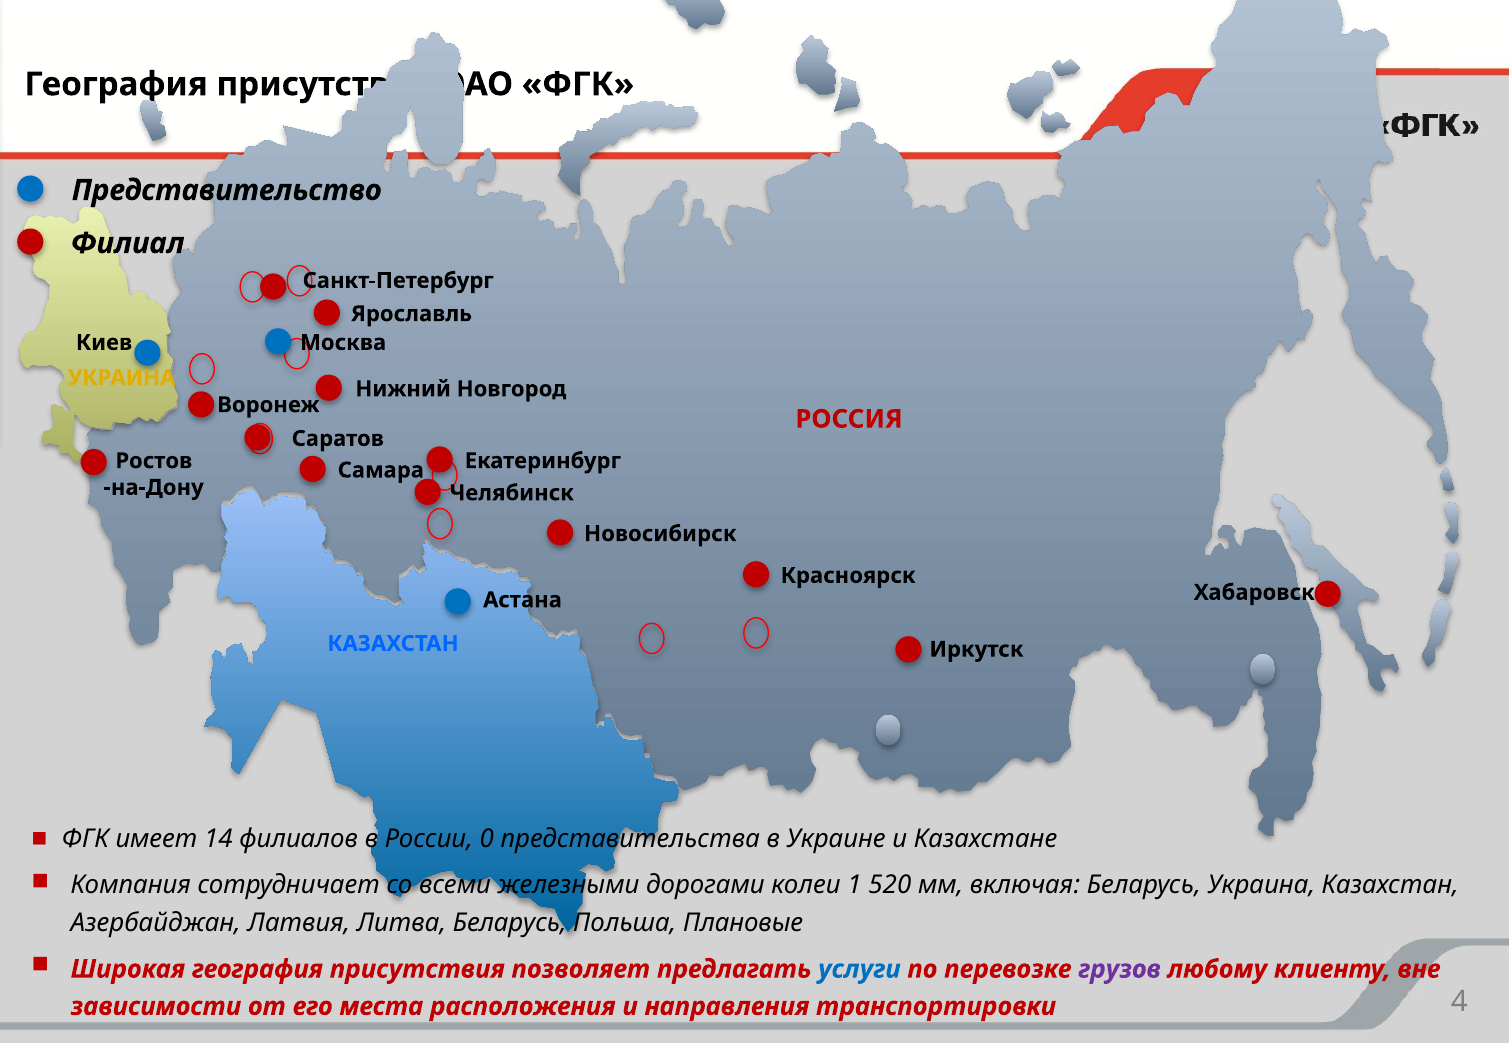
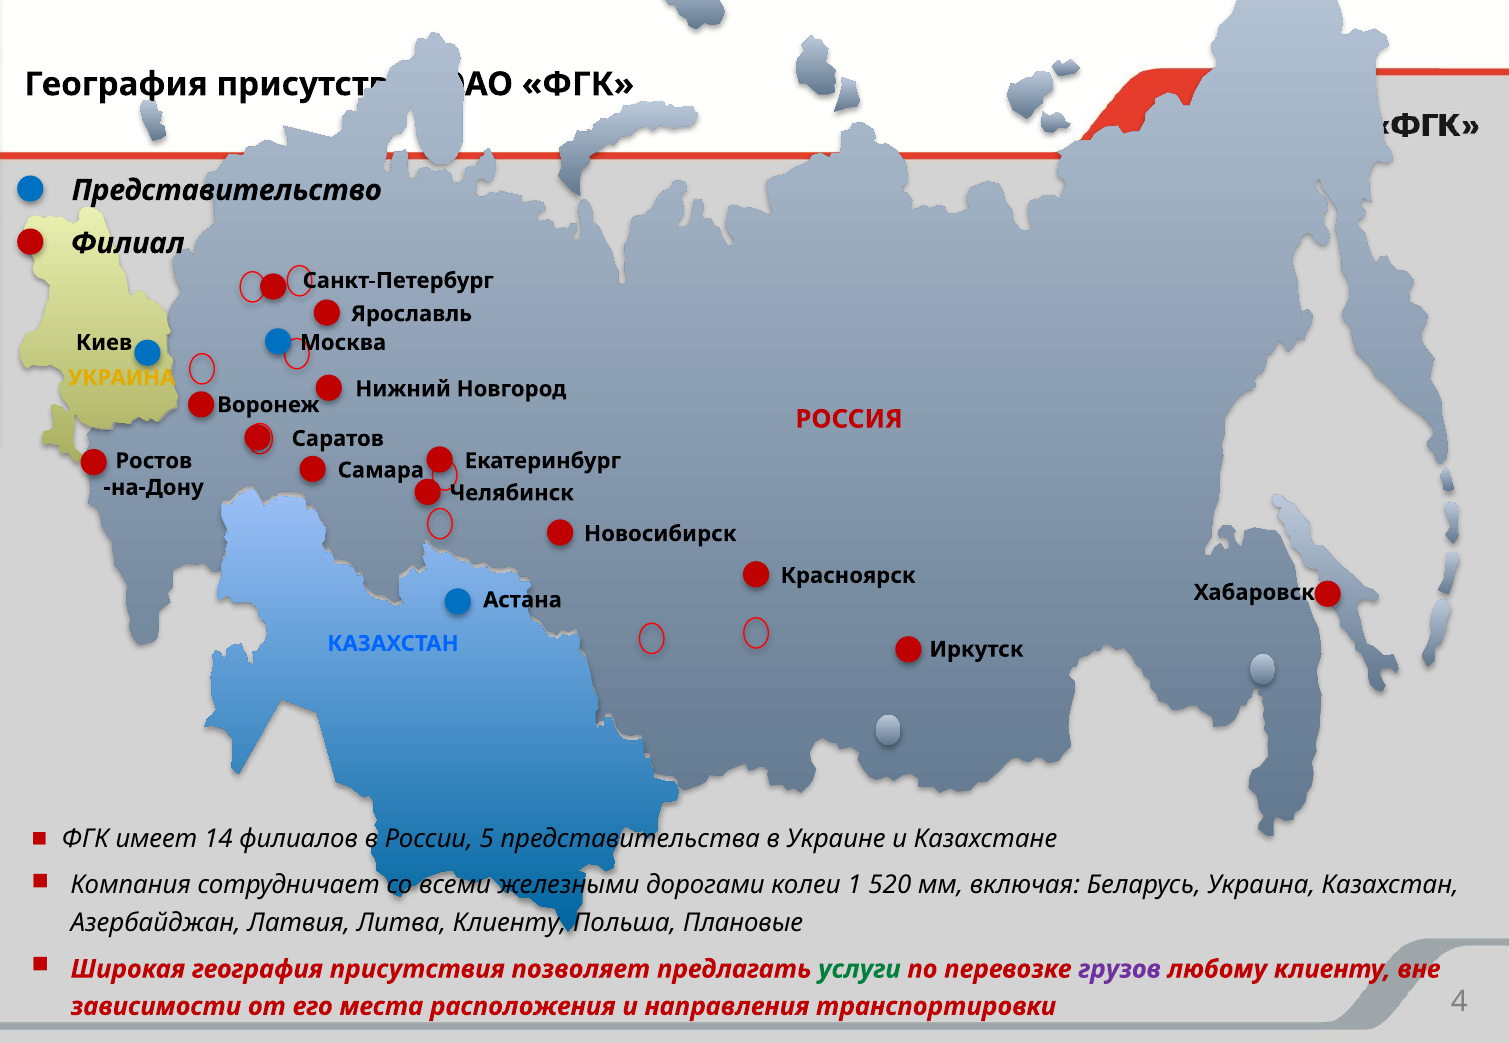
0: 0 -> 5 (487, 839)
Литва Беларусь: Беларусь -> Клиенту (510, 922)
услуги colour: blue -> green (859, 969)
